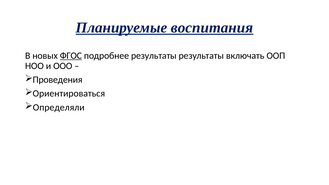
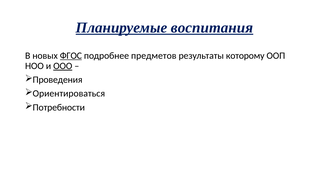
подробнее результаты: результаты -> предметов (154, 56)
включать: включать -> которому (245, 56)
ООО underline: none -> present (63, 66)
Определяли: Определяли -> Потребности (59, 107)
